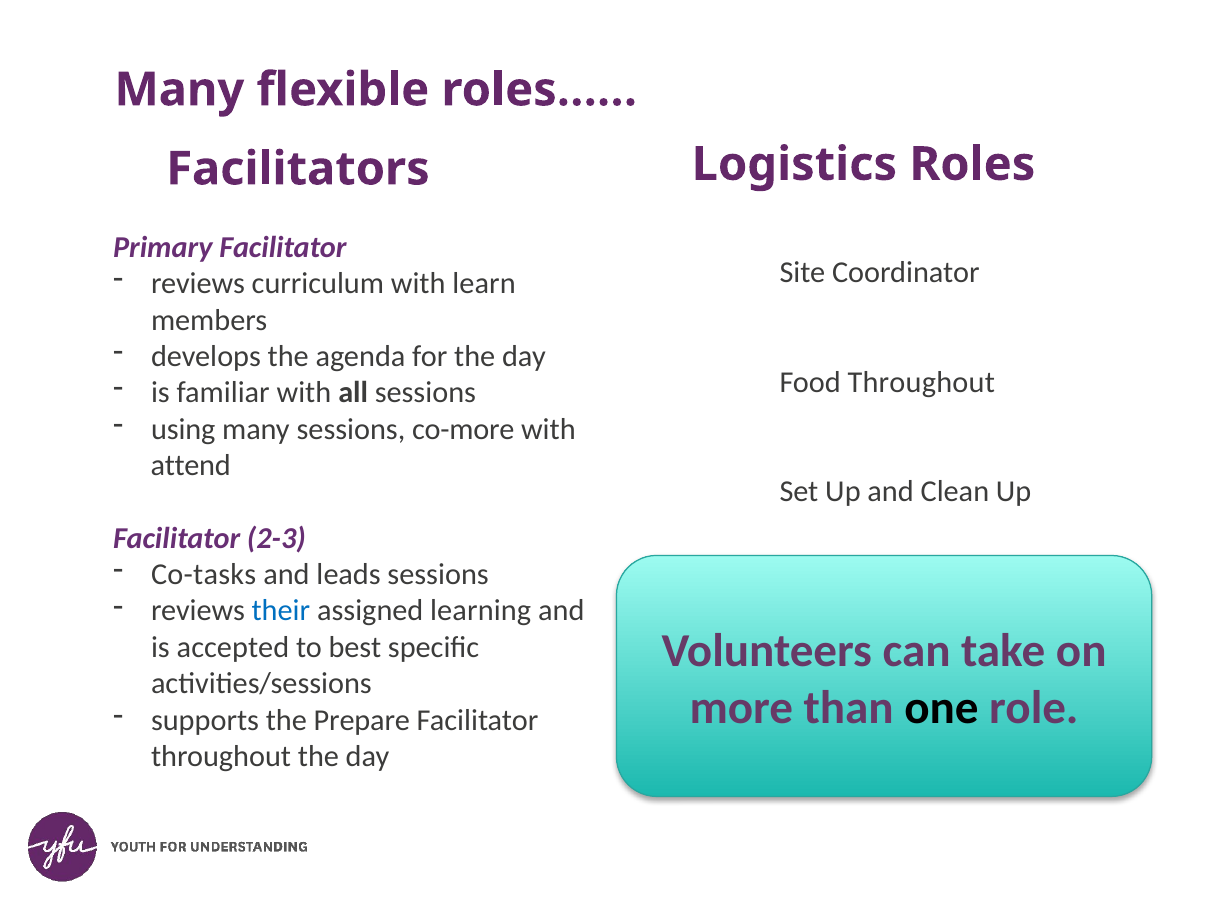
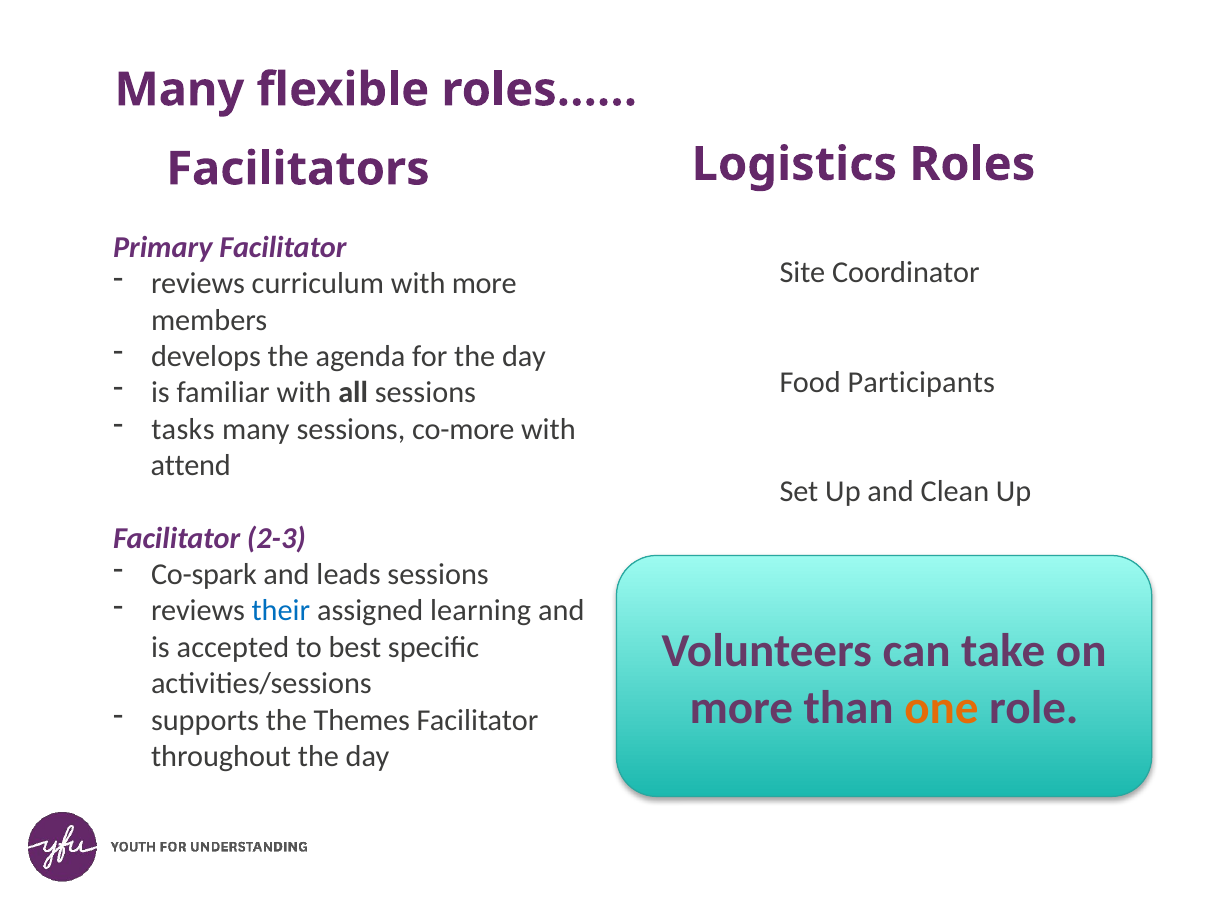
with learn: learn -> more (484, 284)
Food Throughout: Throughout -> Participants (921, 382)
using: using -> tasks (183, 429)
Co-tasks: Co-tasks -> Co-spark (204, 575)
one colour: black -> orange (941, 707)
Prepare: Prepare -> Themes (362, 720)
